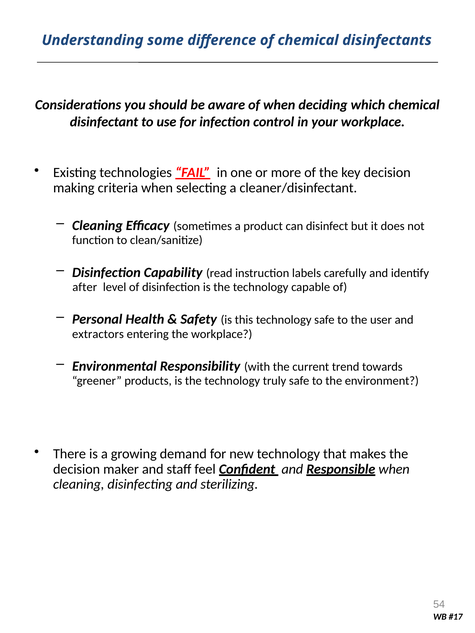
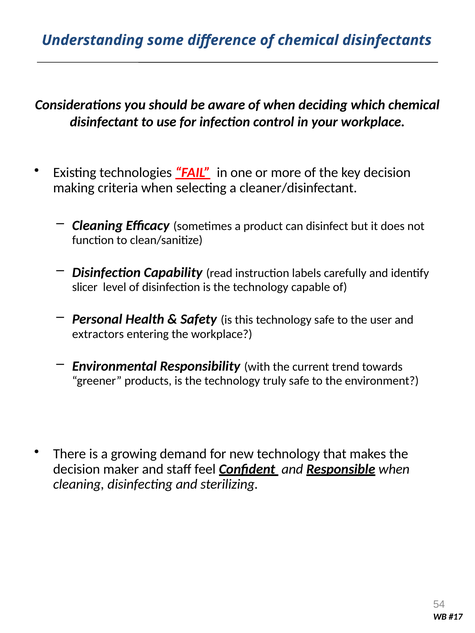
after: after -> slicer (85, 287)
